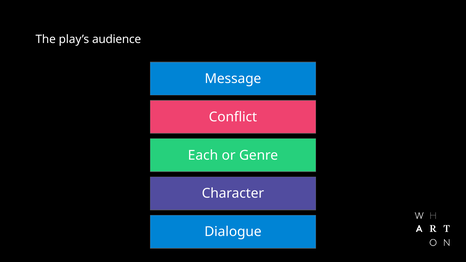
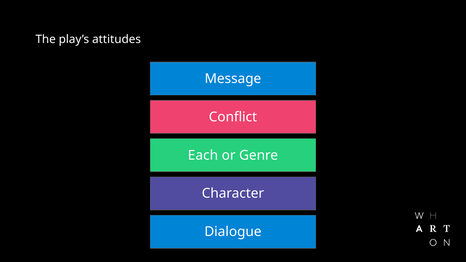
audience: audience -> attitudes (117, 39)
